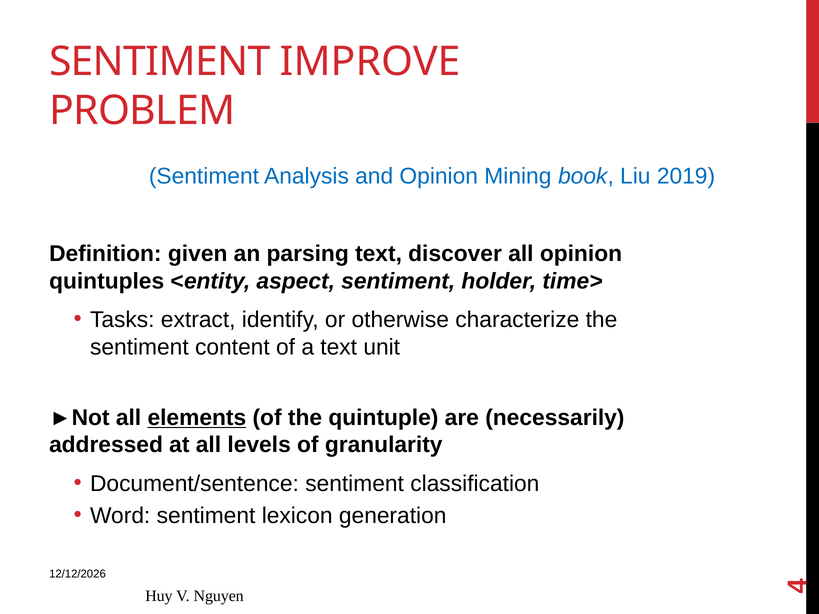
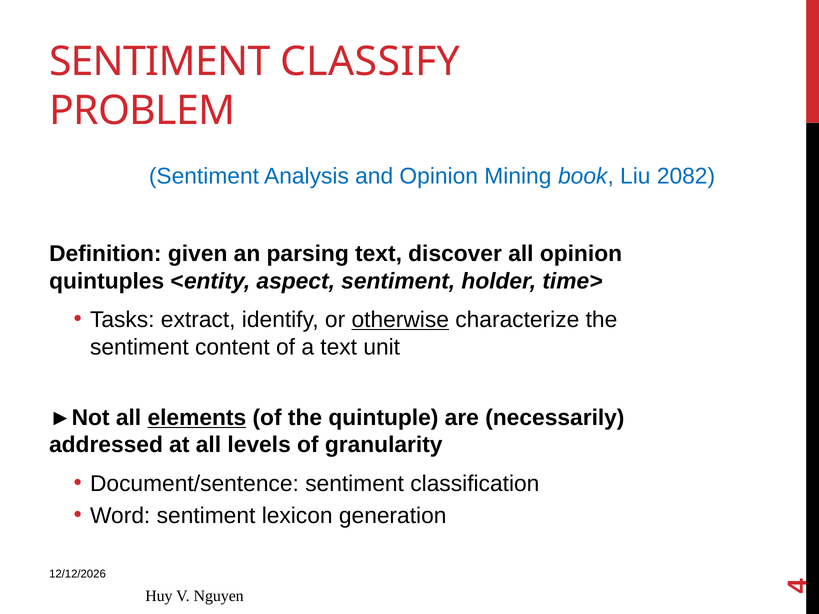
IMPROVE: IMPROVE -> CLASSIFY (370, 62)
2019: 2019 -> 2082 (686, 176)
otherwise underline: none -> present (400, 320)
